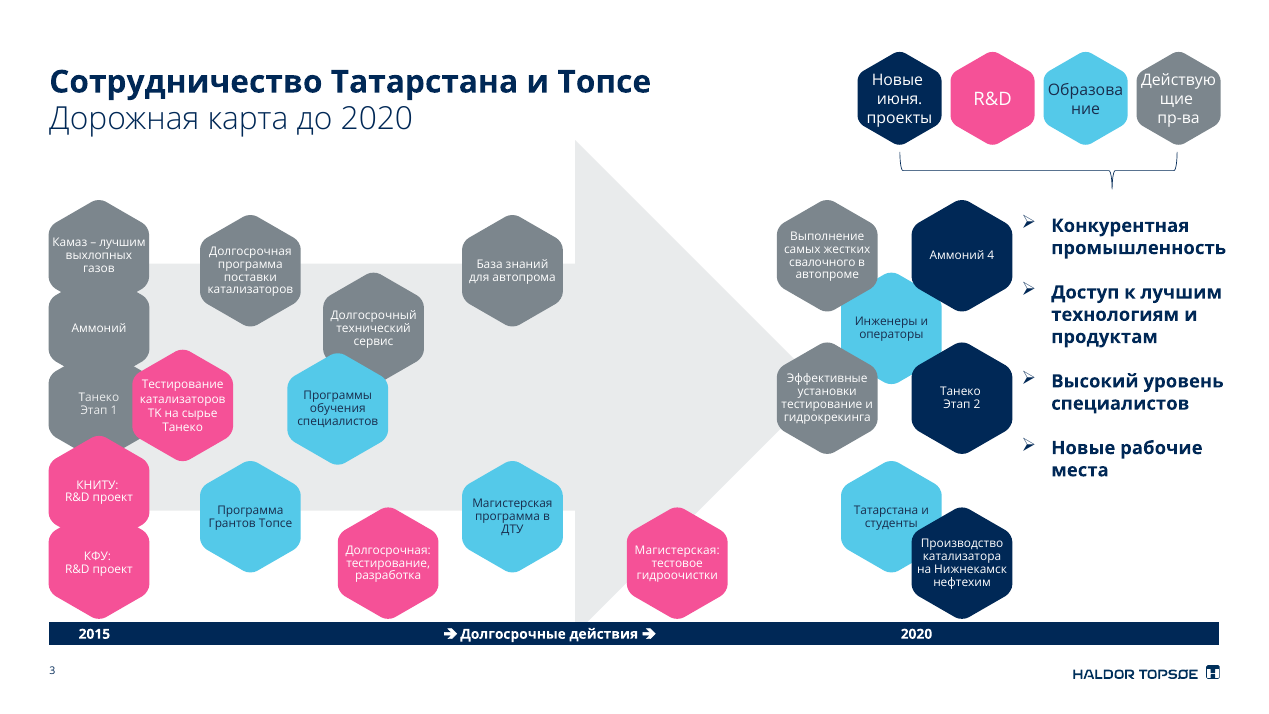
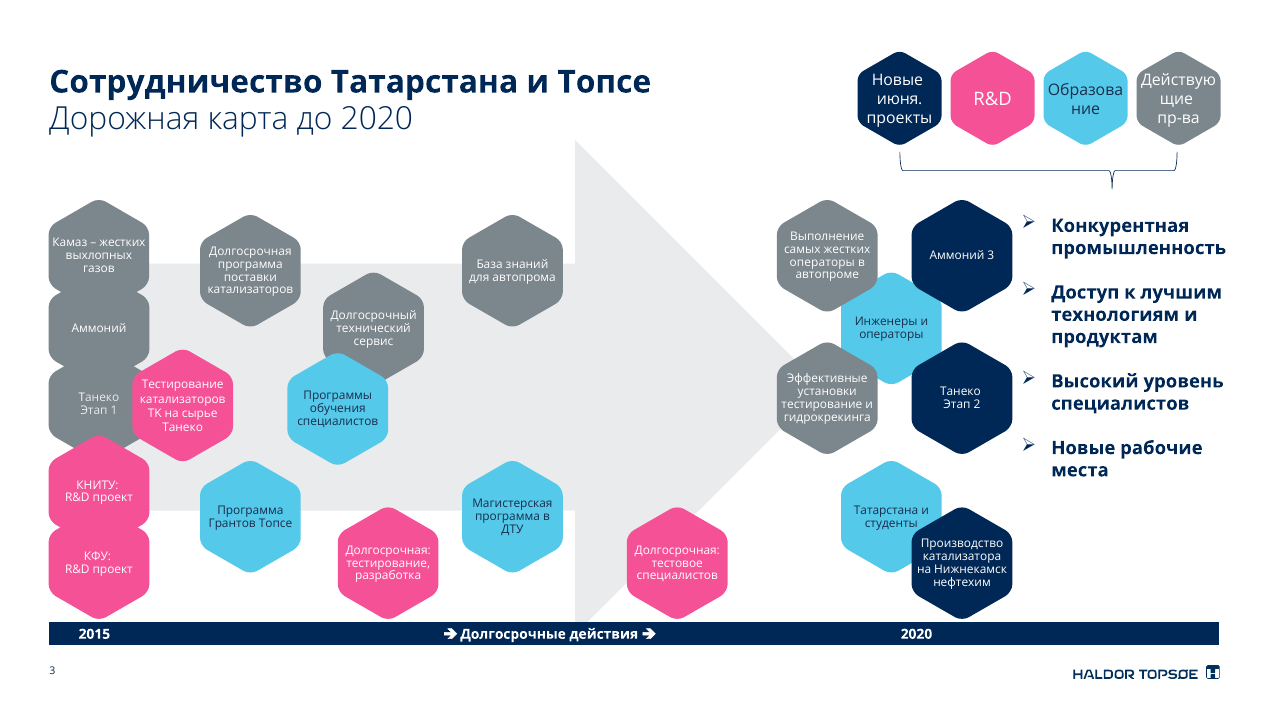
лучшим: лучшим -> жестких (122, 243)
Аммоний 4: 4 -> 3 (991, 256)
свалочного: свалочного -> операторы (822, 262)
Магистерская: Магистерская -> Долгосрочная (677, 550)
гидроочистки: гидроочистки -> специалистов (677, 576)
